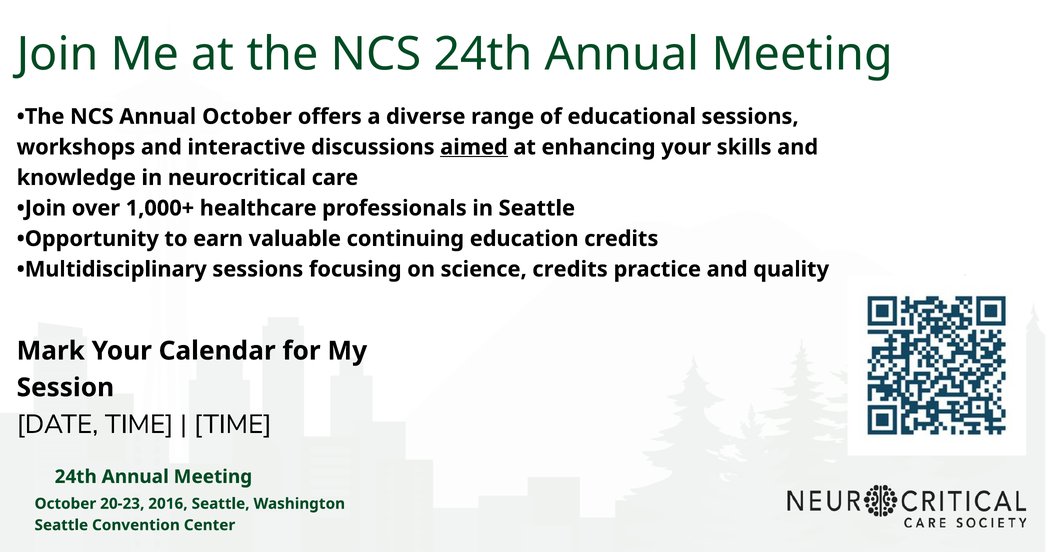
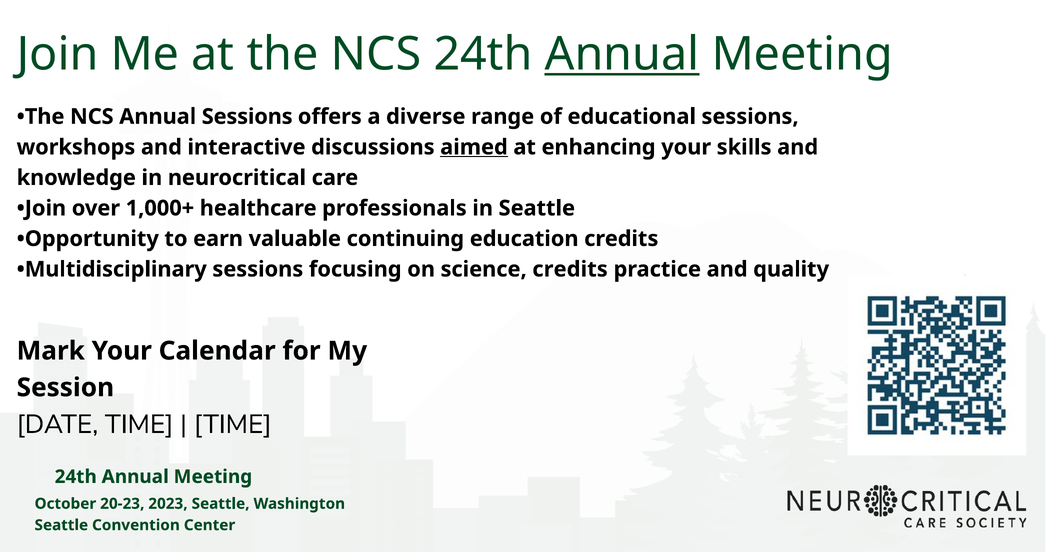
Annual underline: none -> present (622, 54)
Annual October: October -> Sessions (247, 117)
2016: 2016 -> 2023 (168, 503)
